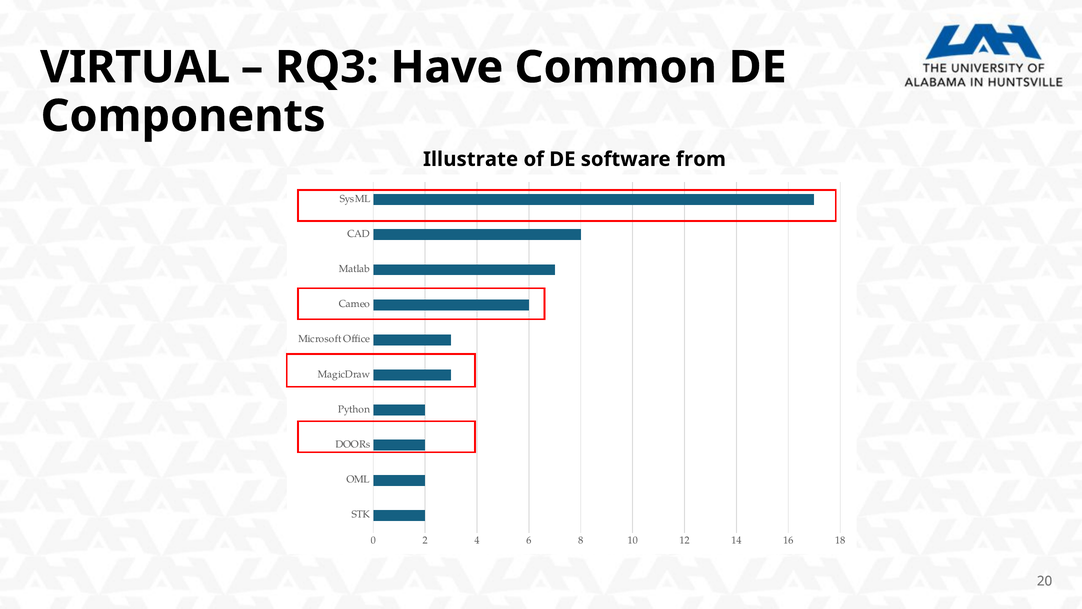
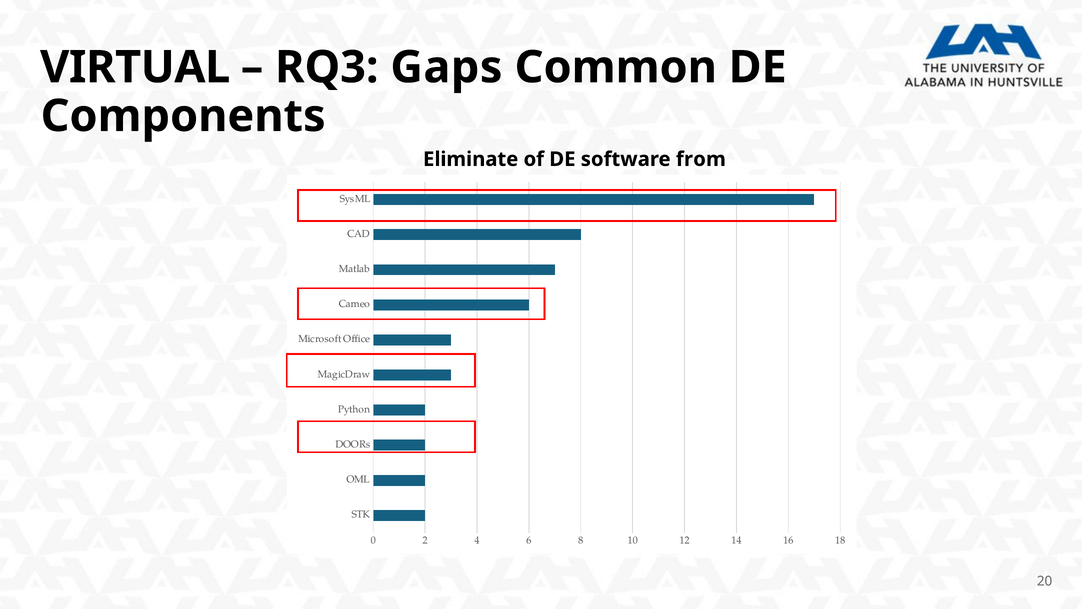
Have: Have -> Gaps (446, 67)
Illustrate: Illustrate -> Eliminate (471, 159)
